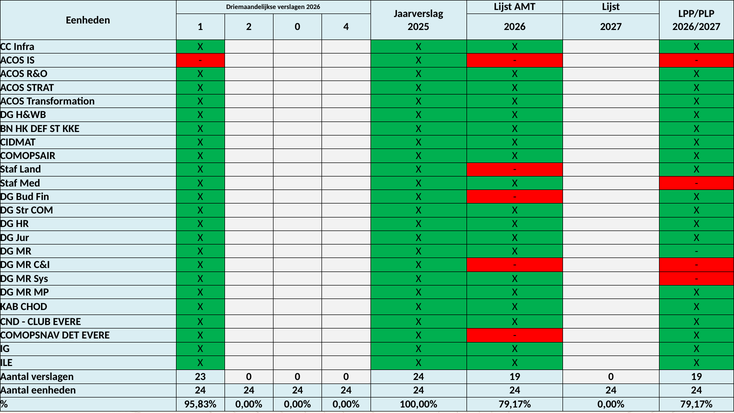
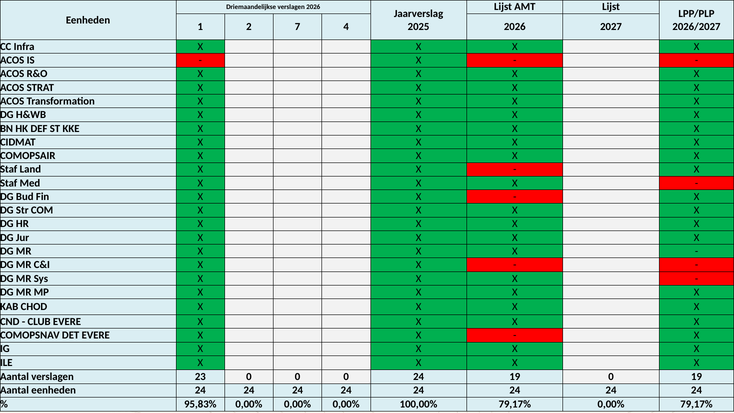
2 0: 0 -> 7 (298, 27)
